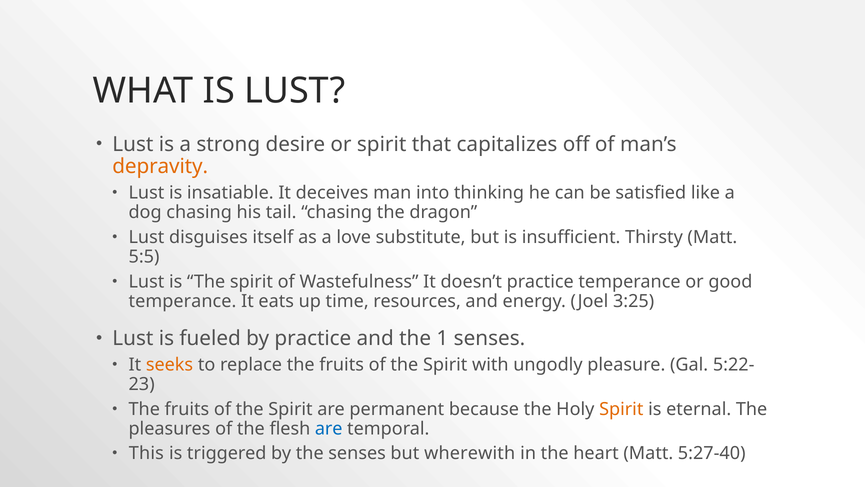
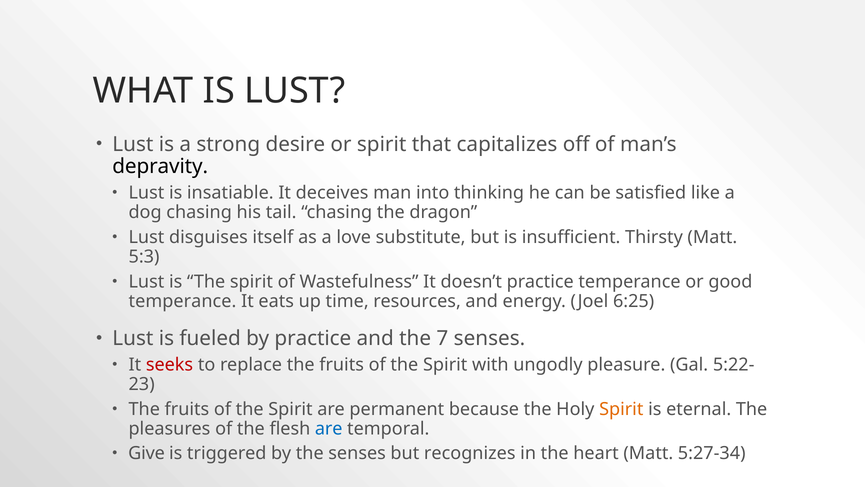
depravity colour: orange -> black (160, 166)
5:5: 5:5 -> 5:3 (144, 257)
3:25: 3:25 -> 6:25 (634, 301)
1: 1 -> 7 (442, 338)
seeks colour: orange -> red (170, 364)
This: This -> Give (147, 453)
wherewith: wherewith -> recognizes (470, 453)
5:27-40: 5:27-40 -> 5:27-34 (712, 453)
